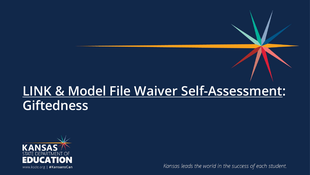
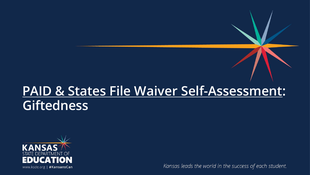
LINK: LINK -> PAID (37, 91)
Model: Model -> States (87, 91)
